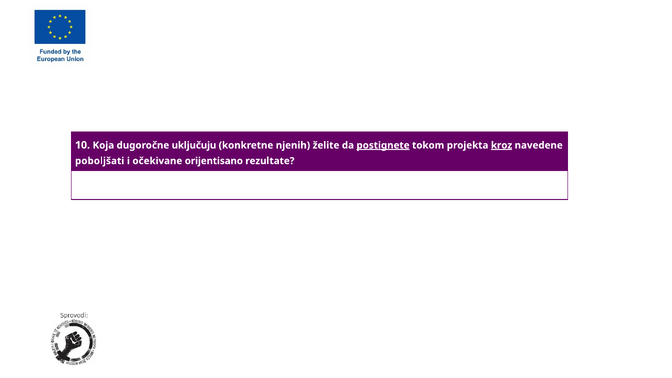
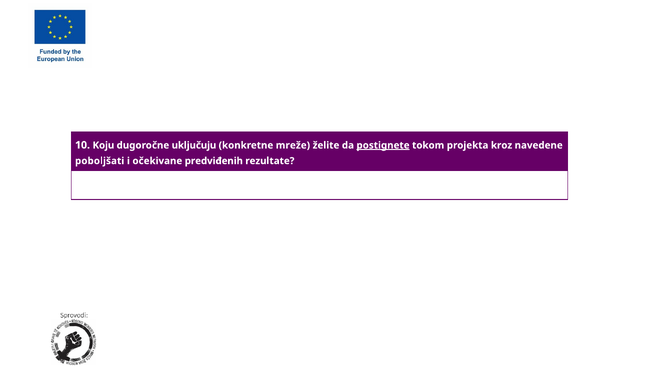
Koja: Koja -> Koju (103, 145)
njenih: njenih -> mreže (293, 145)
kroz underline: present -> none (502, 145)
orijentisano: orijentisano -> predviđenih (214, 161)
